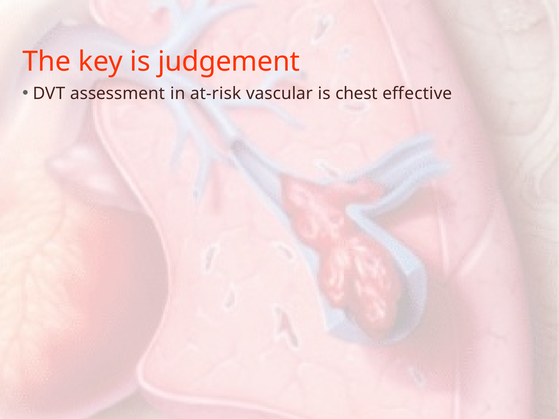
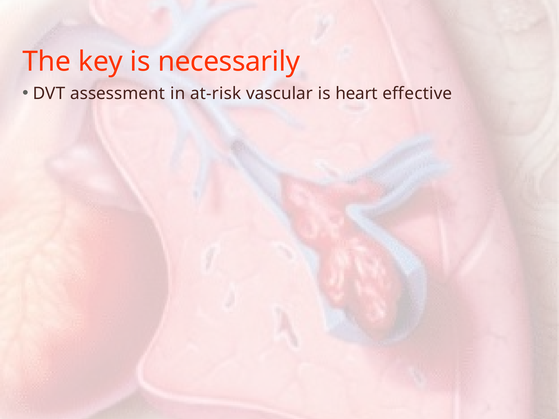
judgement: judgement -> necessarily (229, 62)
chest: chest -> heart (357, 94)
